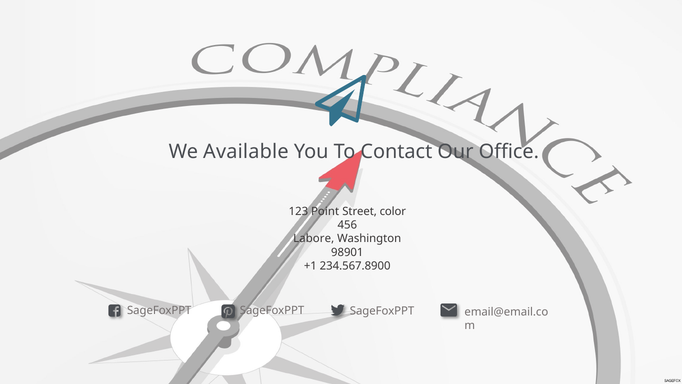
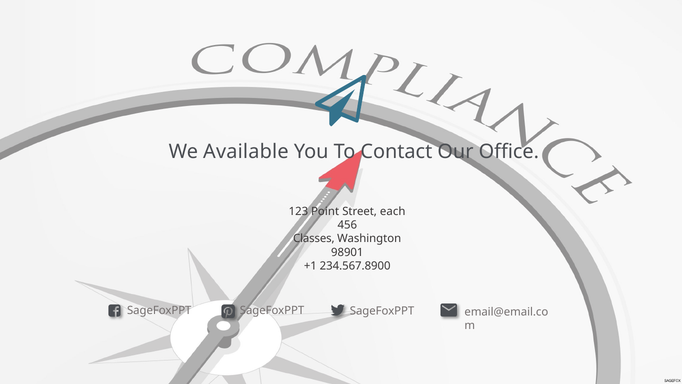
color: color -> each (393, 211)
Labore: Labore -> Classes (314, 238)
